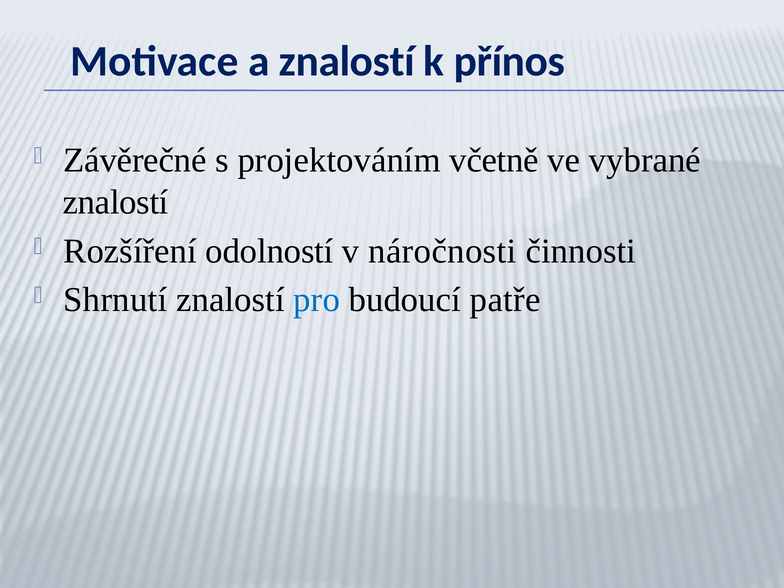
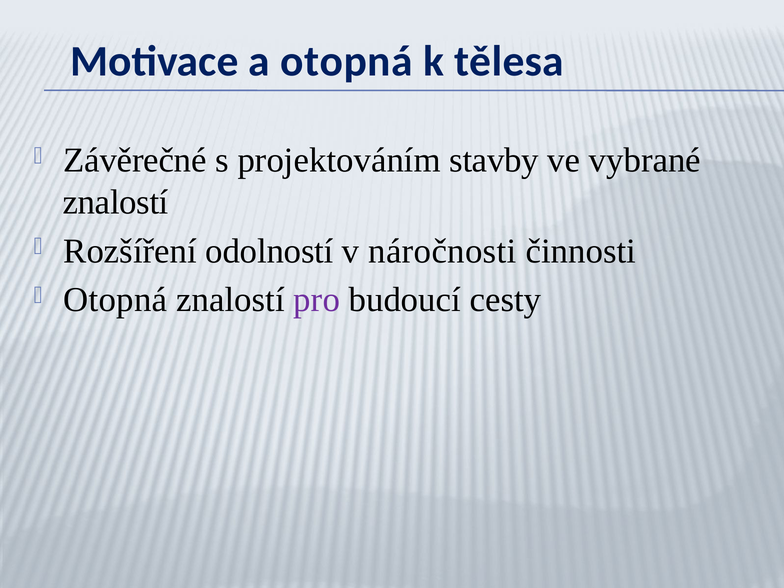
a znalostí: znalostí -> otopná (346, 61)
přínos: přínos -> tělesa (509, 61)
včetně: včetně -> stavby (494, 160)
Shrnutí: Shrnutí -> Otopná (115, 300)
pro colour: blue -> purple (317, 300)
patře: patře -> cesty (505, 300)
